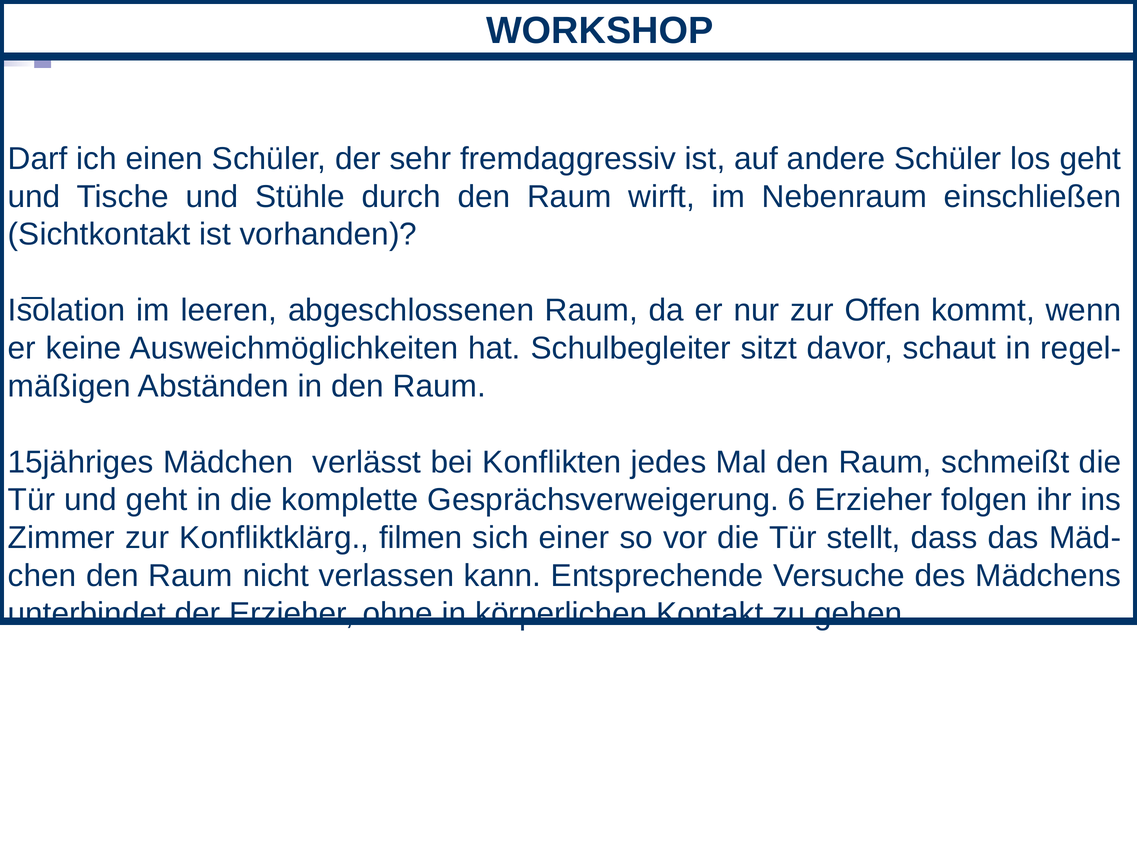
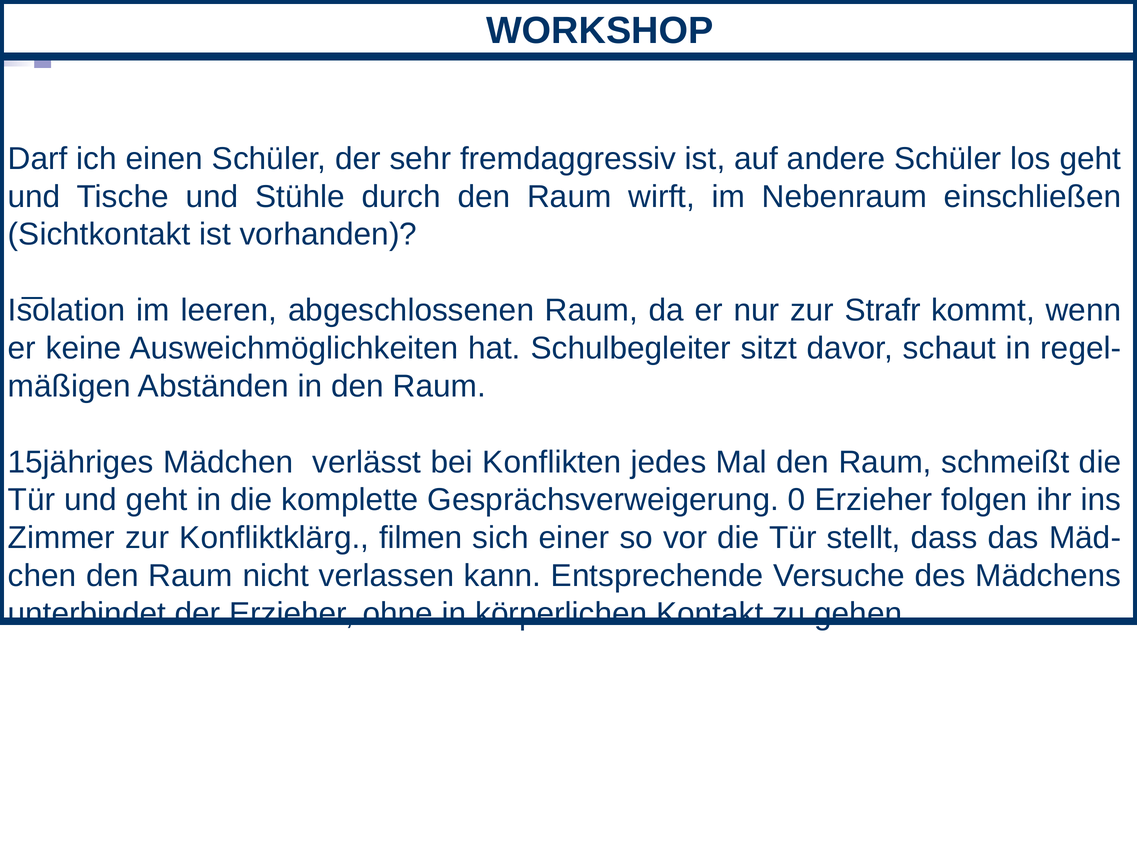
Offen: Offen -> Strafr (883, 310)
6: 6 -> 0 (797, 500)
